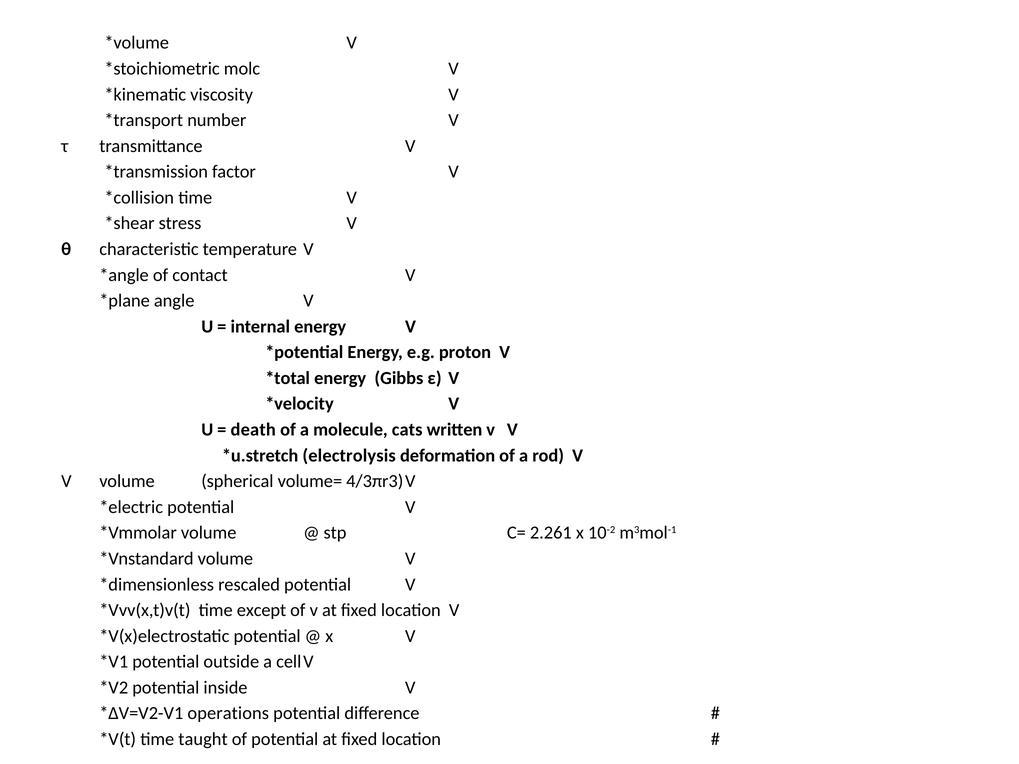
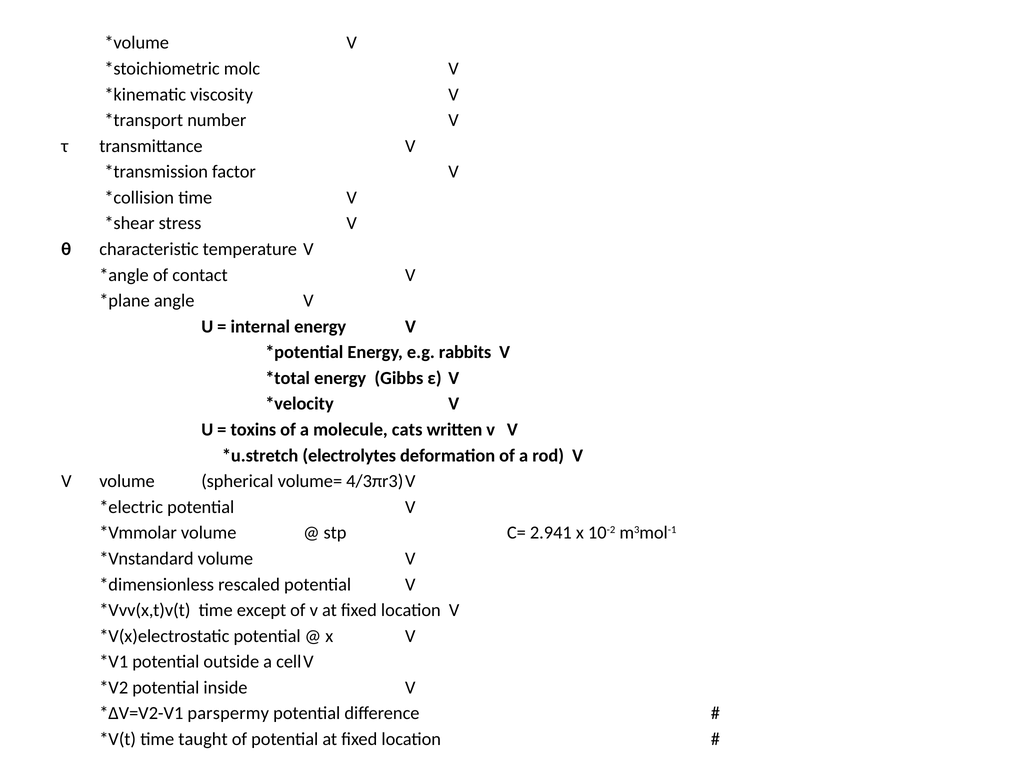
proton: proton -> rabbits (465, 352)
death: death -> toxins (253, 430)
electrolysis: electrolysis -> electrolytes (349, 456)
2.261: 2.261 -> 2.941 (551, 533)
operations: operations -> parspermy (228, 714)
